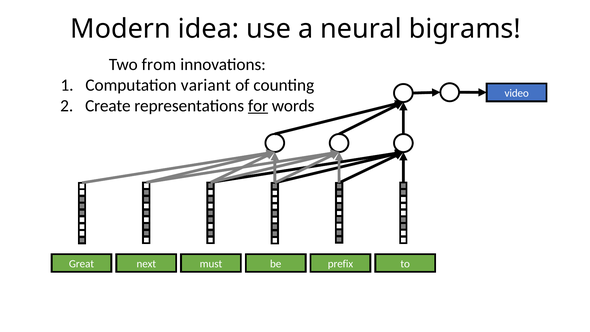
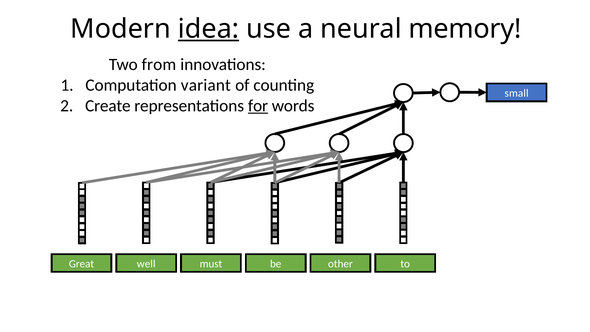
idea underline: none -> present (209, 29)
bigrams: bigrams -> memory (465, 29)
video: video -> small (517, 93)
next: next -> well (146, 264)
prefix: prefix -> other (340, 264)
